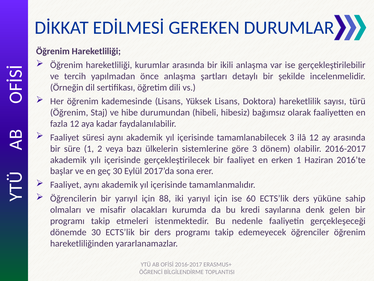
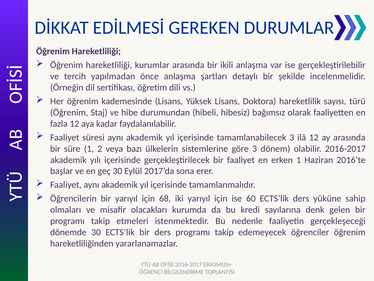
88: 88 -> 68 (165, 198)
